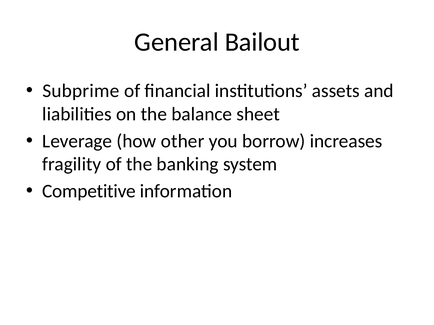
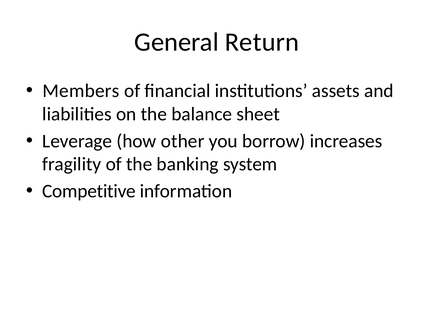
Bailout: Bailout -> Return (262, 42)
Subprime: Subprime -> Members (81, 91)
